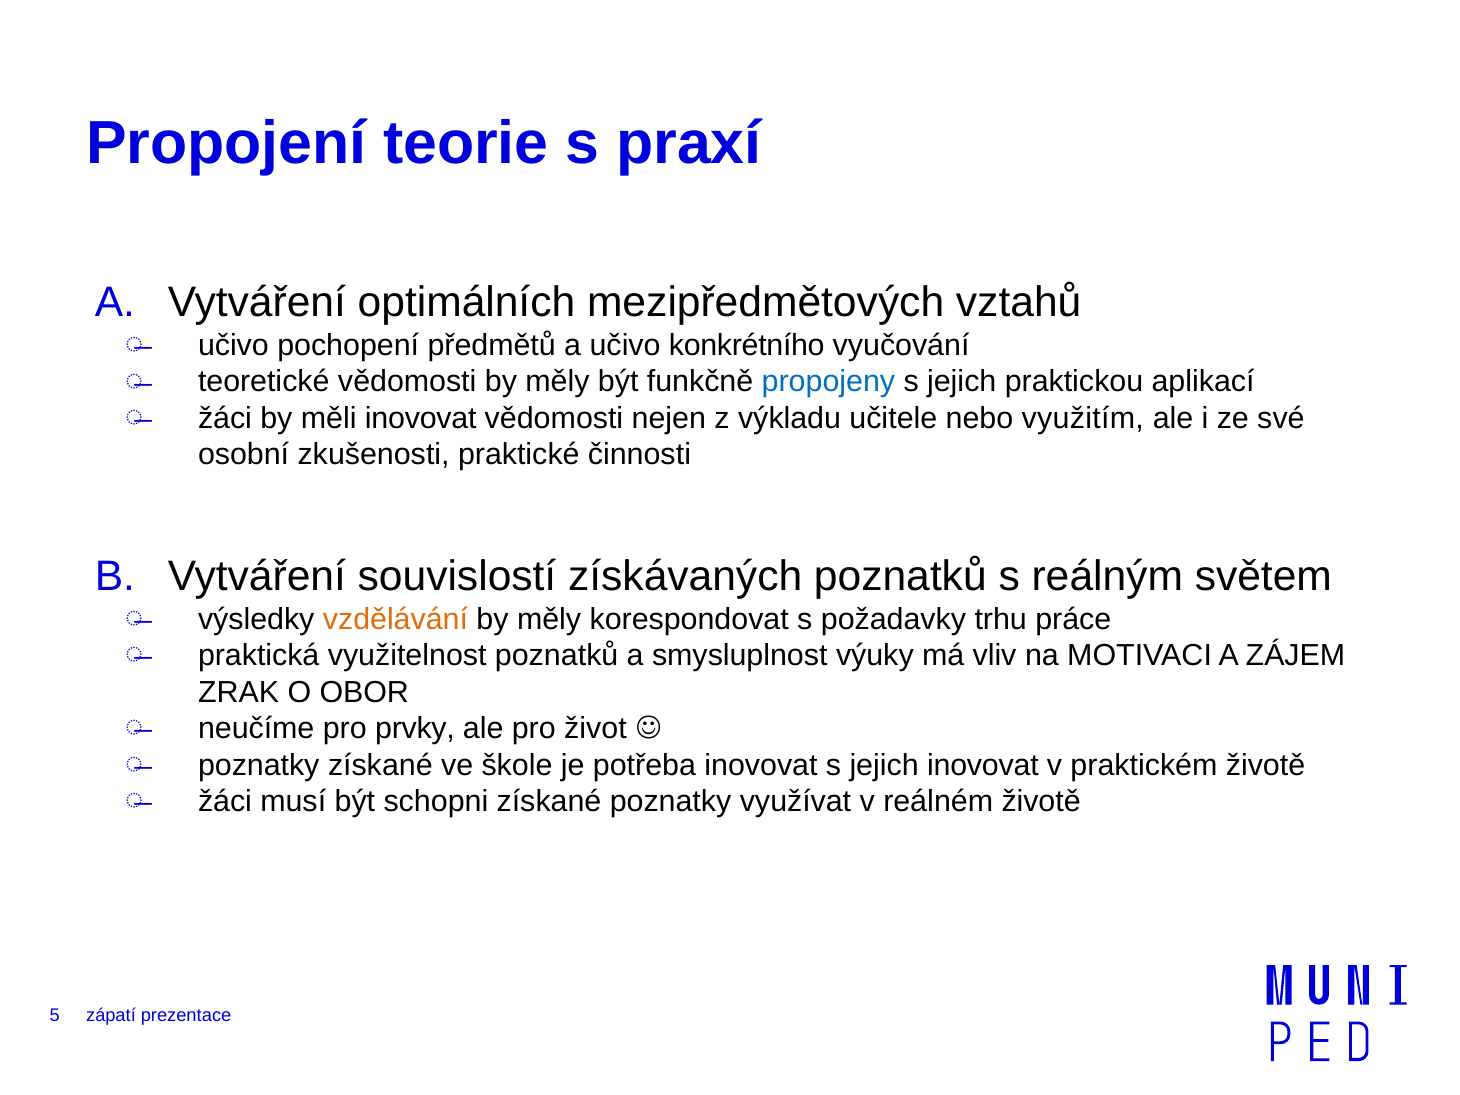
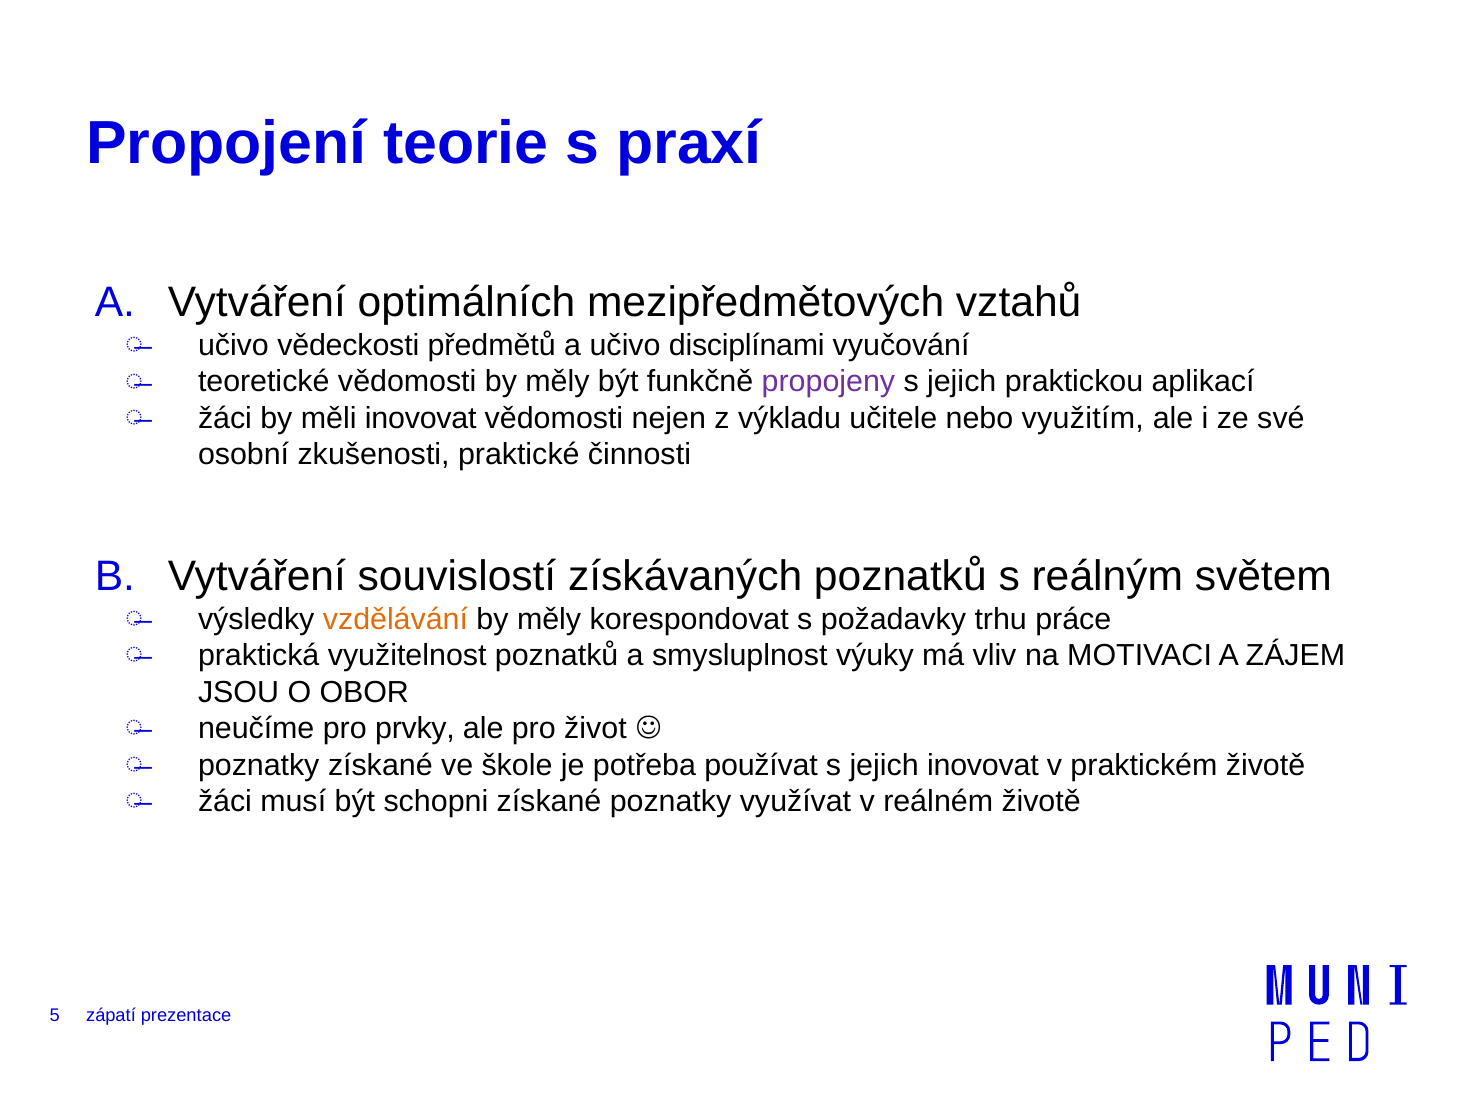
pochopení: pochopení -> vědeckosti (348, 345)
konkrétního: konkrétního -> disciplínami (747, 345)
propojeny colour: blue -> purple (828, 382)
ZRAK: ZRAK -> JSOU (239, 692)
potřeba inovovat: inovovat -> používat (761, 765)
